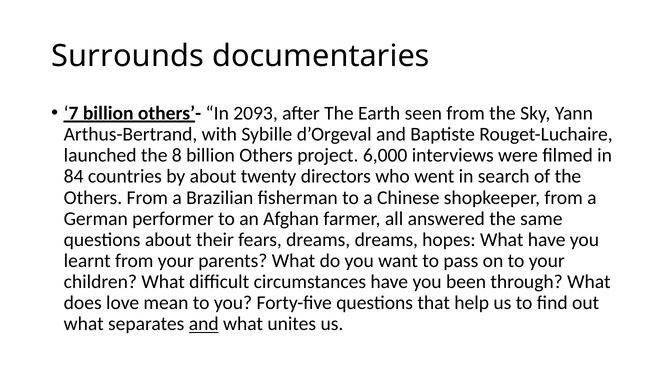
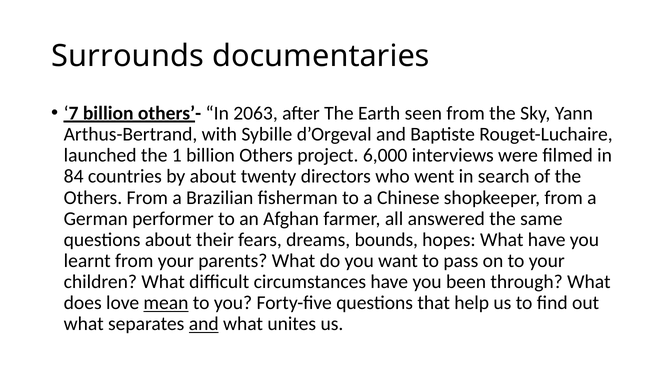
2093: 2093 -> 2063 (256, 113)
8: 8 -> 1 (177, 156)
dreams dreams: dreams -> bounds (386, 240)
mean underline: none -> present (166, 303)
